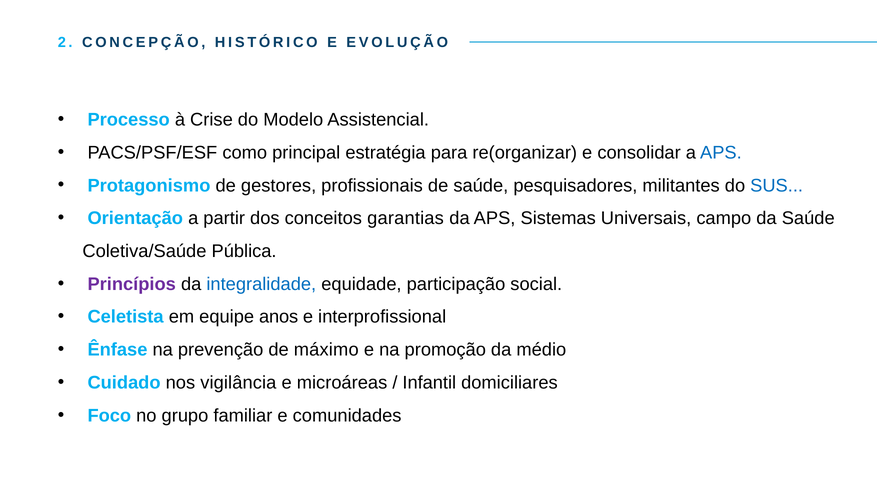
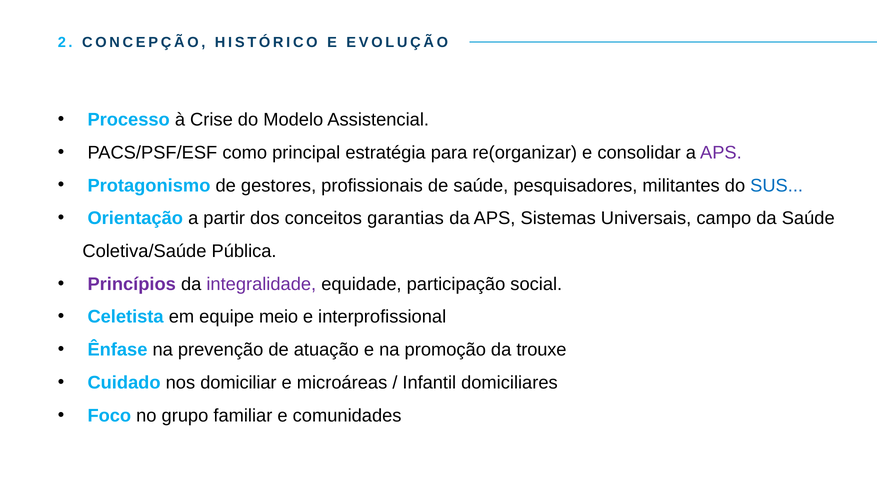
APS colour: blue -> purple (721, 153)
integralidade colour: blue -> purple (261, 284)
anos: anos -> meio (279, 317)
máximo: máximo -> atuação (326, 350)
médio: médio -> trouxe (541, 350)
vigilância: vigilância -> domiciliar (238, 383)
